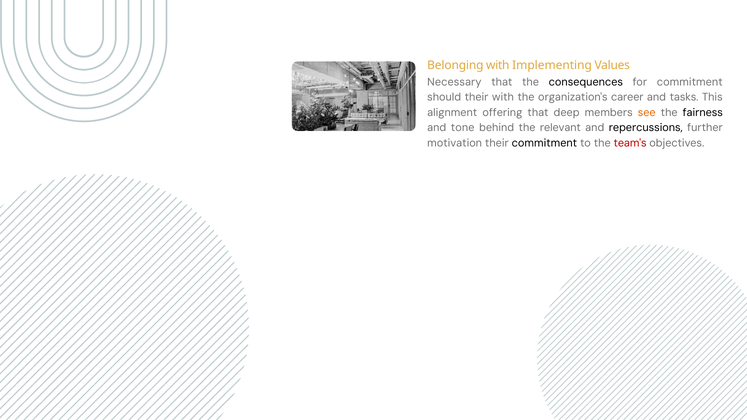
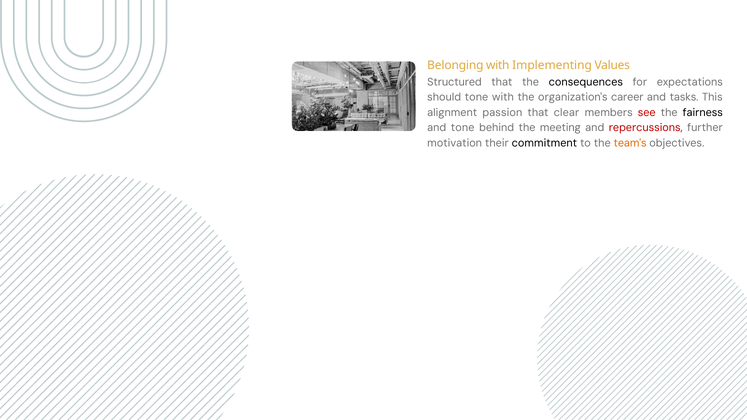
Necessary: Necessary -> Structured (454, 82)
for commitment: commitment -> expectations (690, 82)
should their: their -> tone (476, 97)
offering: offering -> passion (502, 113)
deep: deep -> clear (567, 113)
see colour: orange -> red (647, 113)
relevant: relevant -> meeting (560, 128)
repercussions colour: black -> red (646, 128)
team's colour: red -> orange (630, 143)
